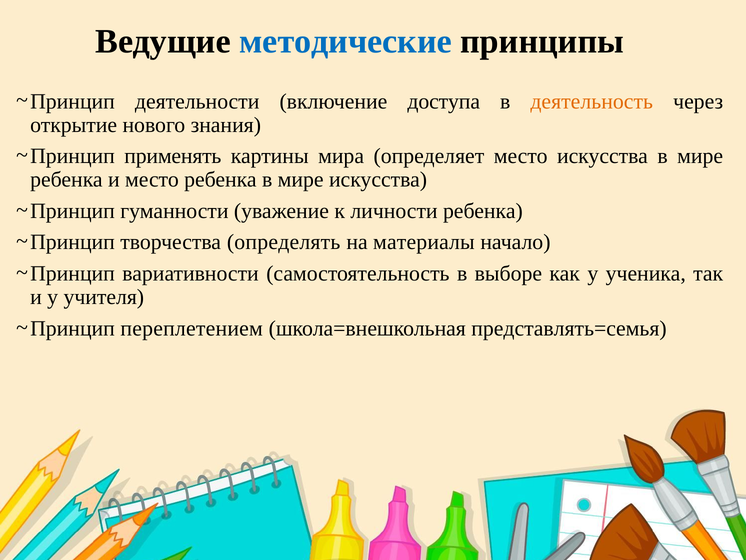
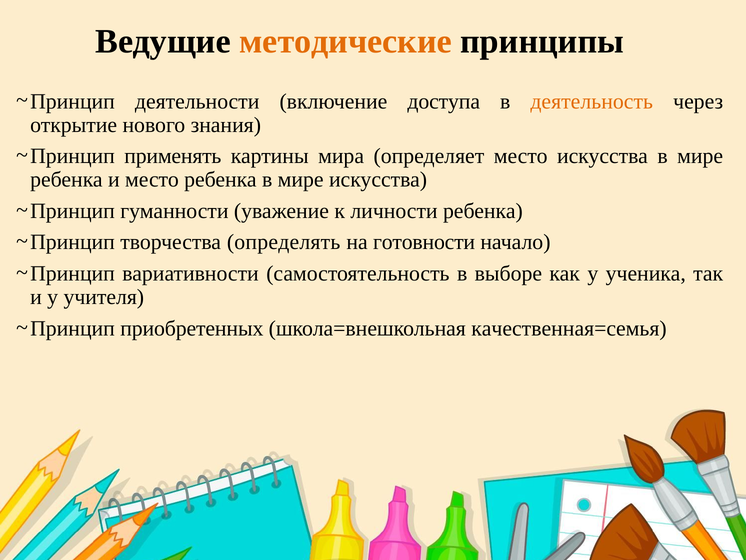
методические colour: blue -> orange (346, 42)
материалы: материалы -> готовности (424, 242)
переплетением: переплетением -> приобретенных (192, 328)
представлять=семья: представлять=семья -> качественная=семья (569, 328)
